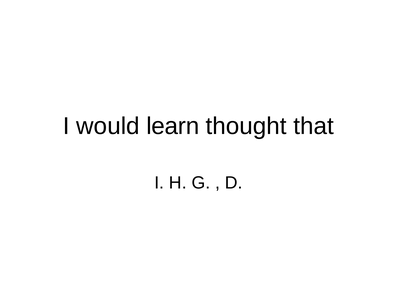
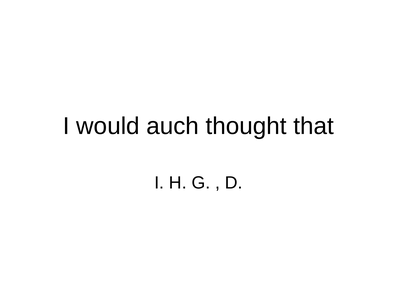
learn: learn -> auch (173, 126)
